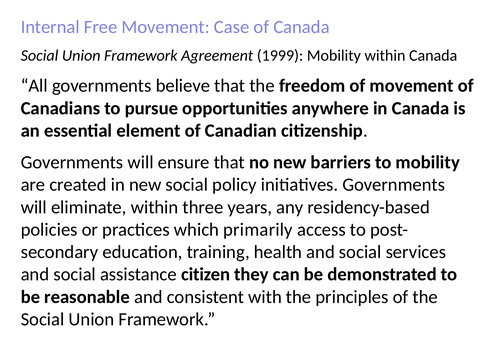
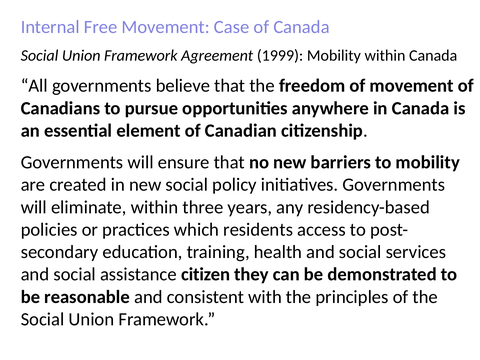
primarily: primarily -> residents (258, 230)
